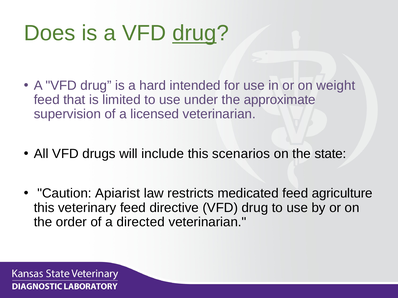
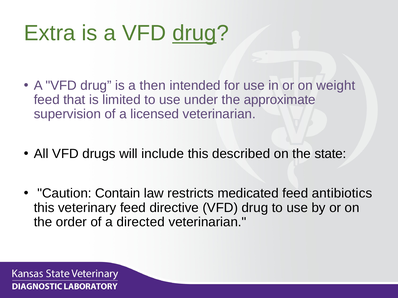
Does: Does -> Extra (50, 33)
hard: hard -> then (153, 86)
scenarios: scenarios -> described (241, 154)
Apiarist: Apiarist -> Contain (118, 194)
agriculture: agriculture -> antibiotics (342, 194)
